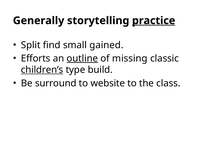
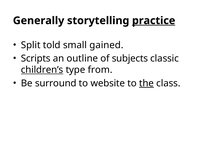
find: find -> told (52, 45)
Efforts: Efforts -> Scripts (36, 58)
outline underline: present -> none (82, 58)
missing: missing -> subjects (130, 58)
build: build -> from (100, 70)
the underline: none -> present (146, 83)
